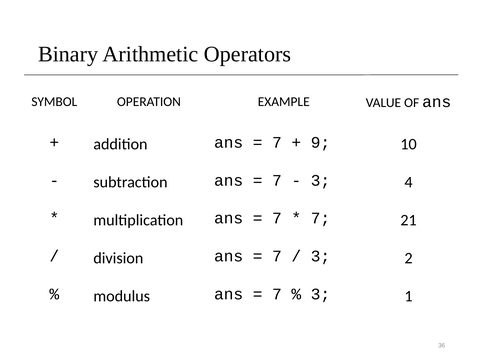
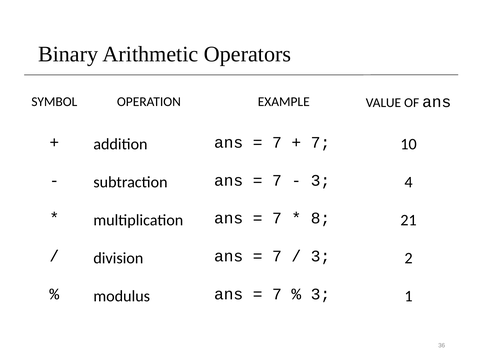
9: 9 -> 7 (320, 143)
7: 7 -> 8 (320, 218)
